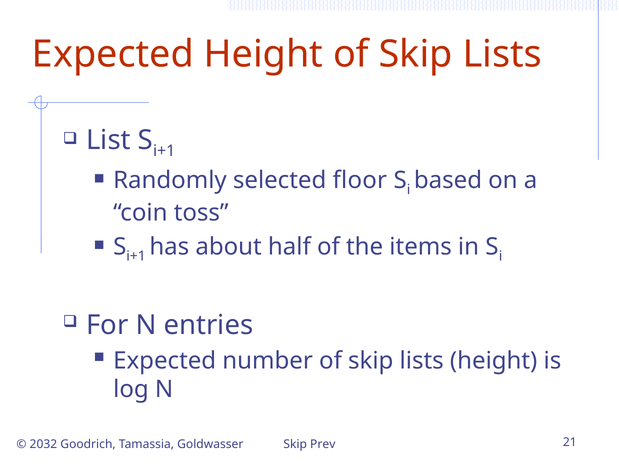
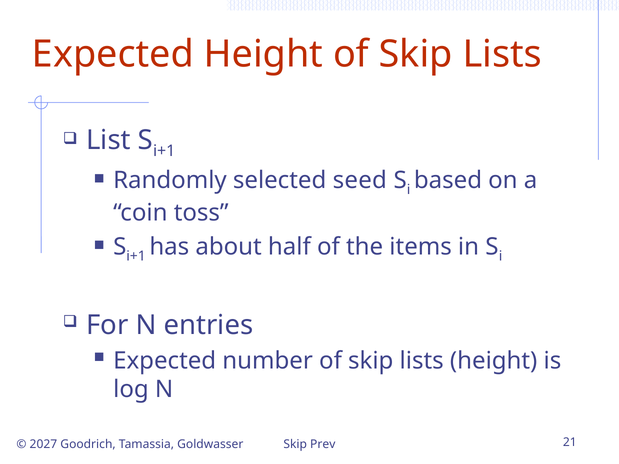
floor: floor -> seed (360, 180)
2032: 2032 -> 2027 (43, 444)
